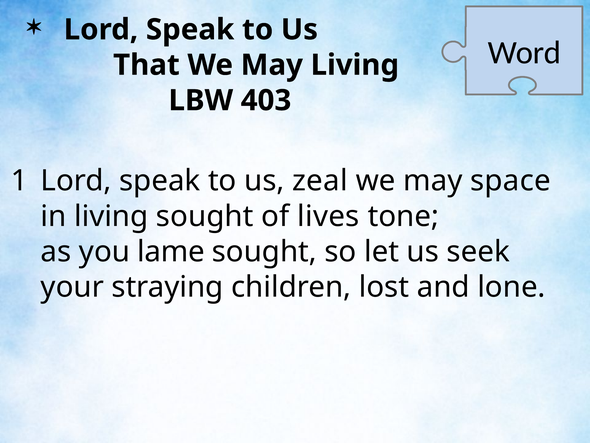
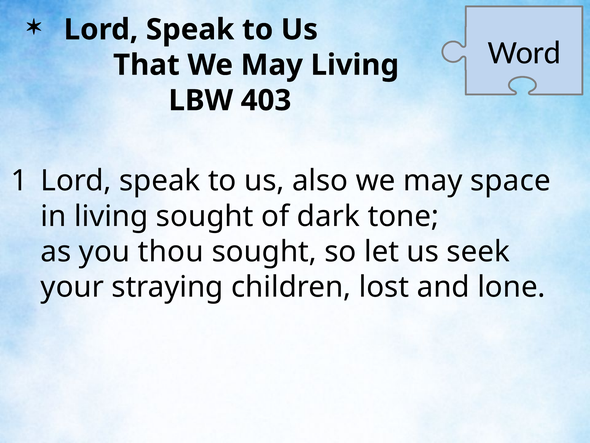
zeal: zeal -> also (320, 181)
lives: lives -> dark (328, 216)
lame: lame -> thou (171, 251)
